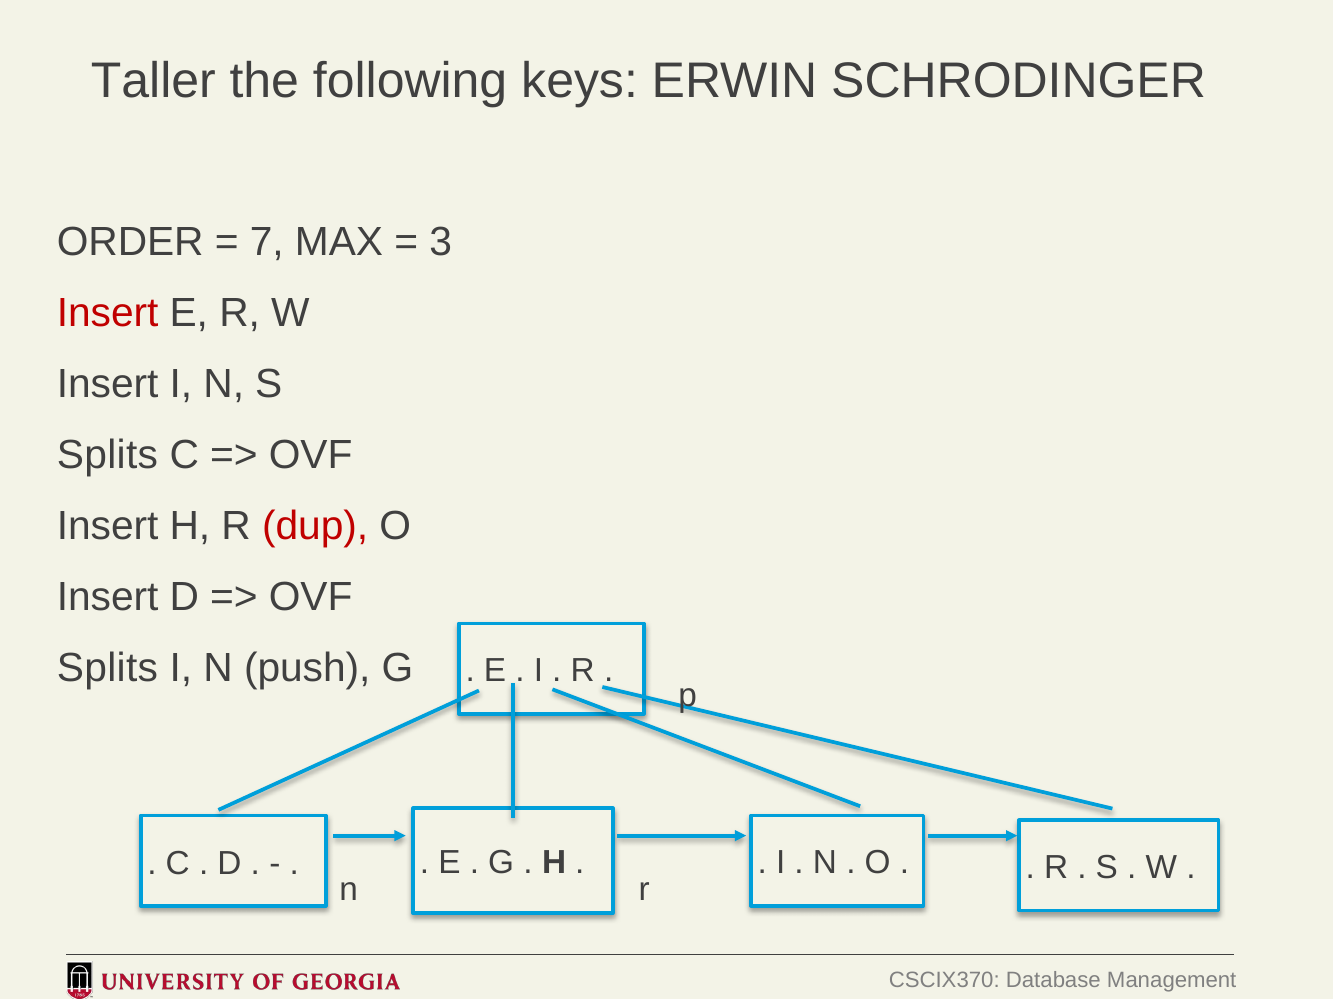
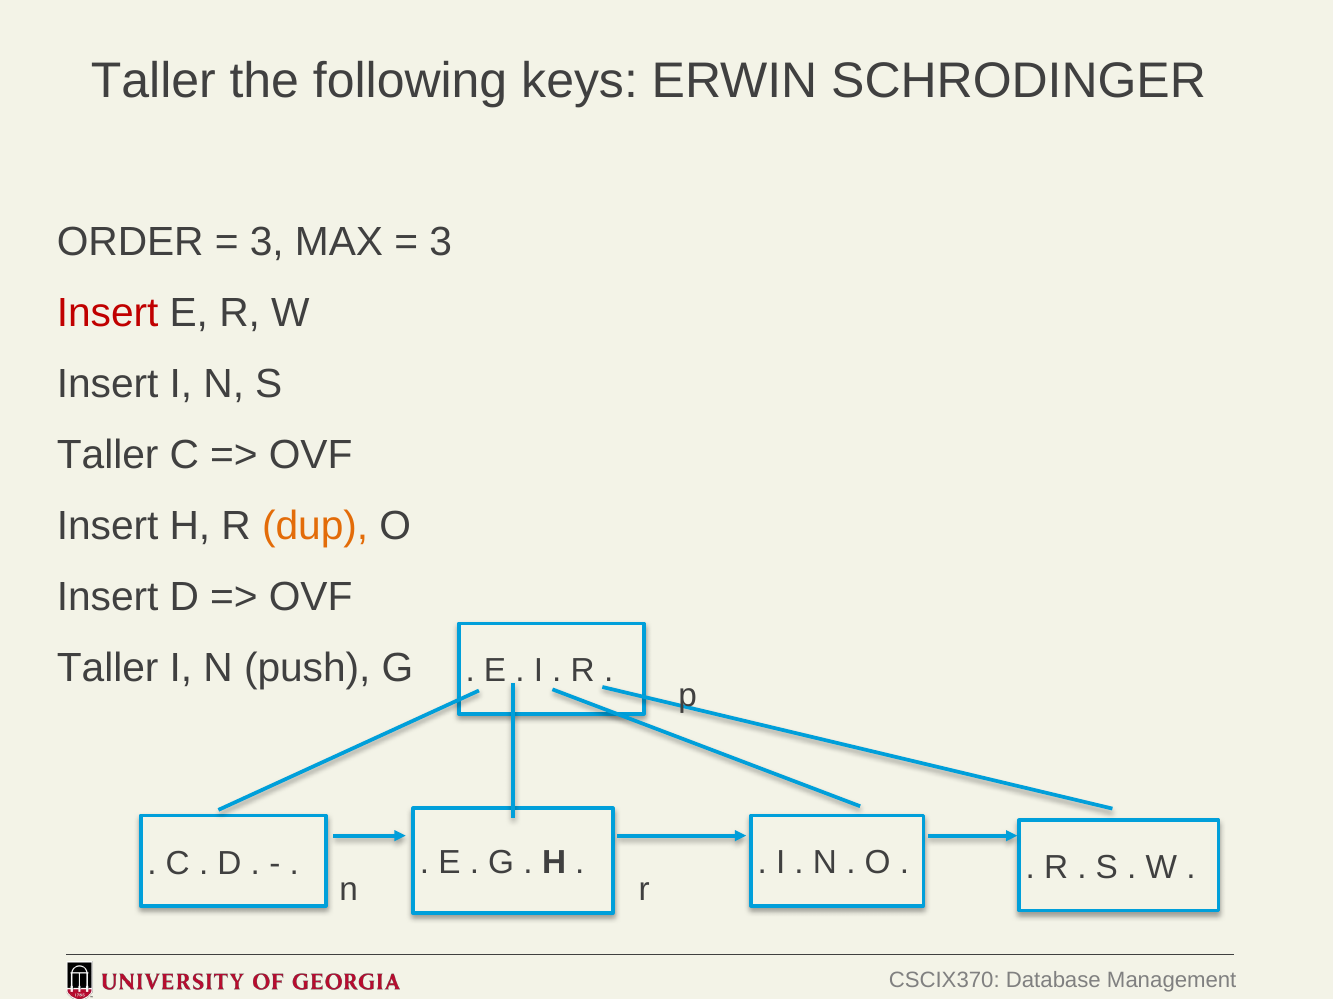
7: 7 -> 3 (267, 243)
Splits: Splits -> Taller (108, 456)
dup colour: red -> orange (315, 527)
Splits: Splits -> Taller (108, 669)
